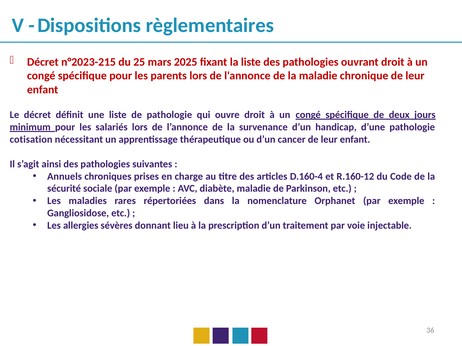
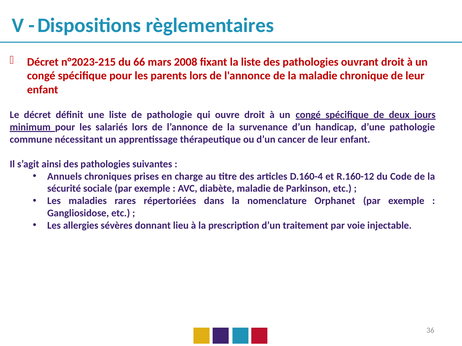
25: 25 -> 66 (139, 62)
2025: 2025 -> 2008 (186, 62)
cotisation: cotisation -> commune (31, 140)
